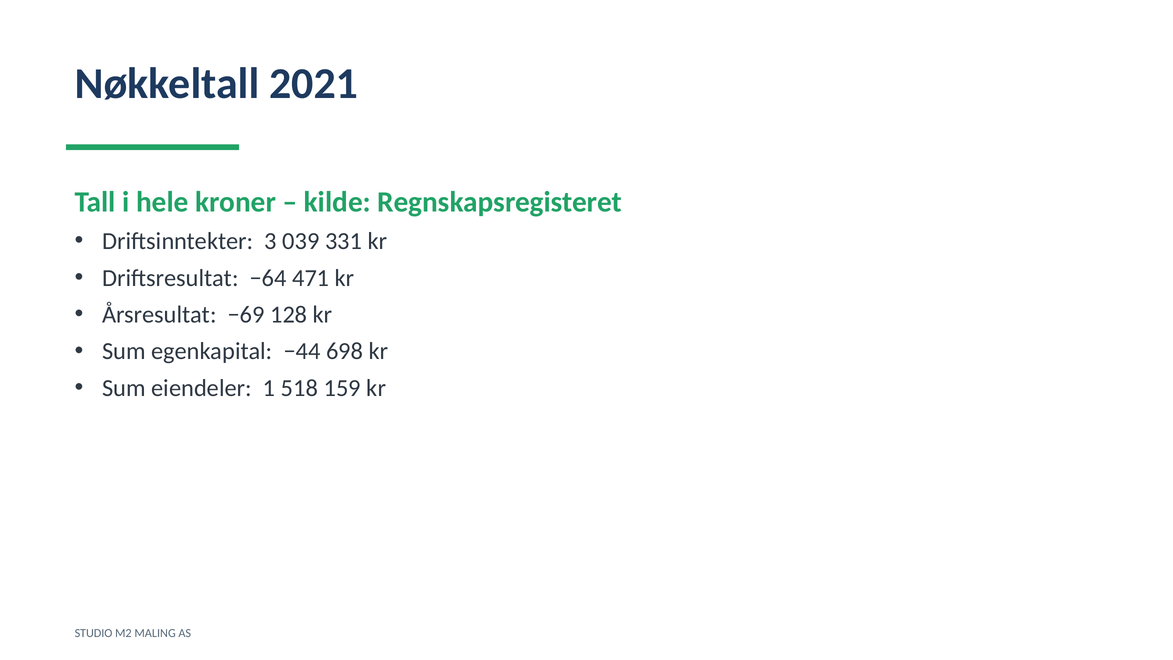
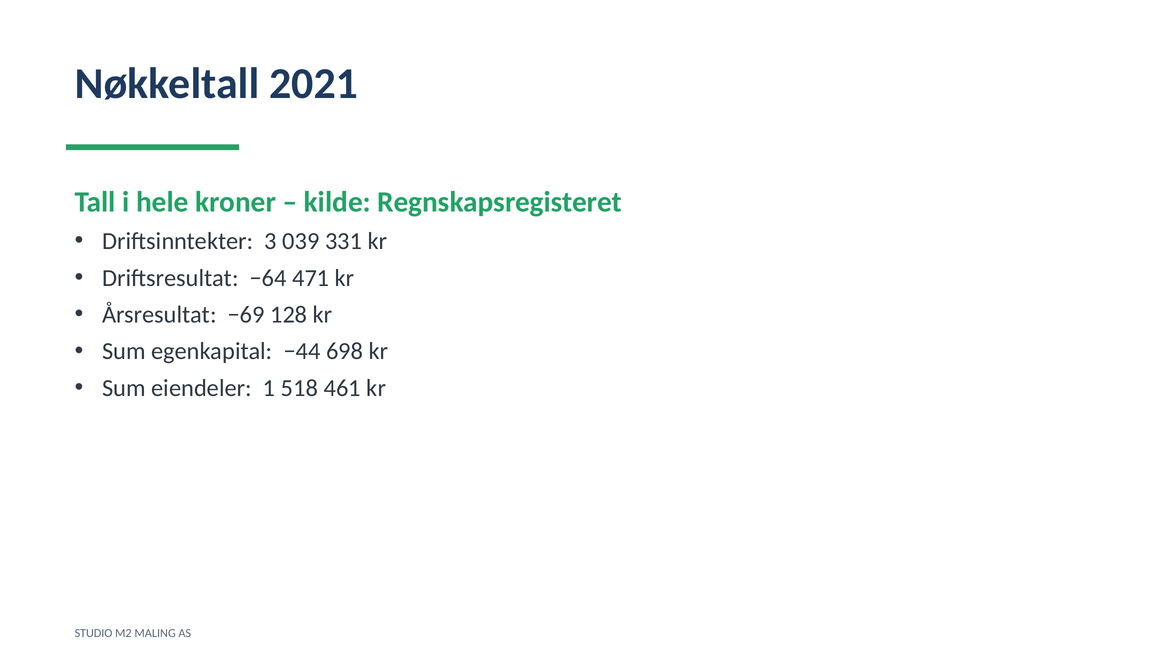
159: 159 -> 461 (342, 388)
